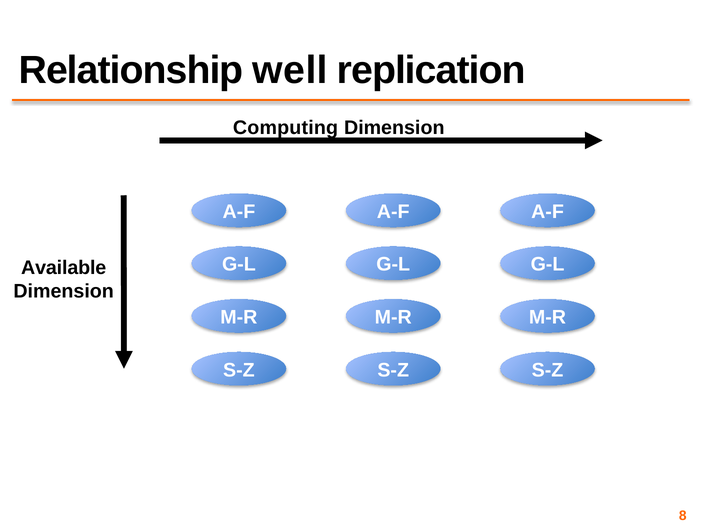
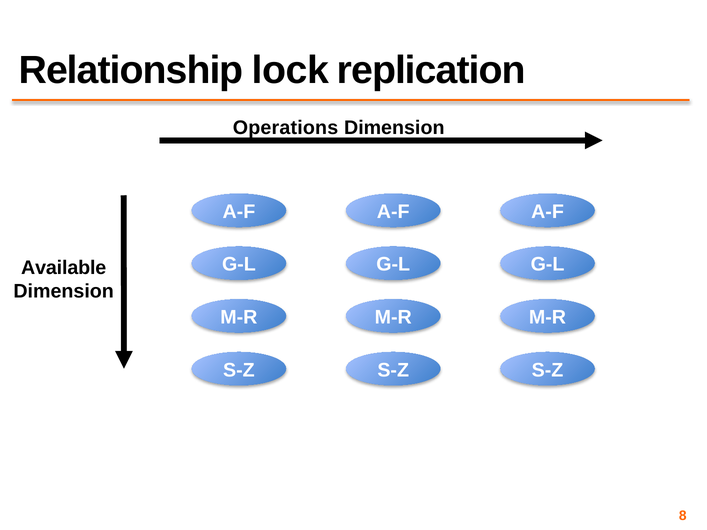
well: well -> lock (290, 70)
Computing: Computing -> Operations (286, 128)
